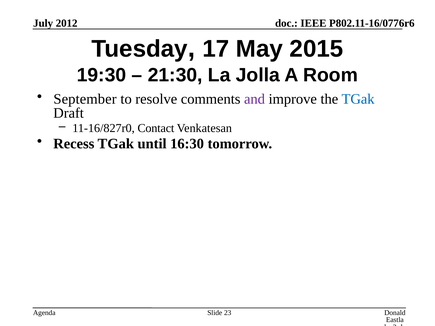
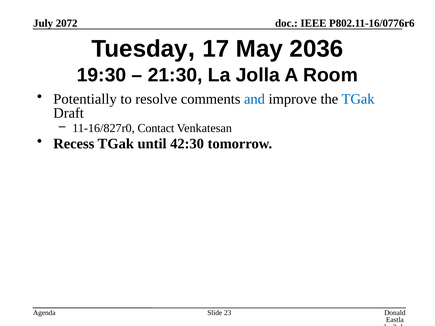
2012: 2012 -> 2072 (67, 23)
2015: 2015 -> 2036 (316, 49)
September: September -> Potentially (85, 99)
and colour: purple -> blue (255, 99)
16:30: 16:30 -> 42:30 (187, 144)
